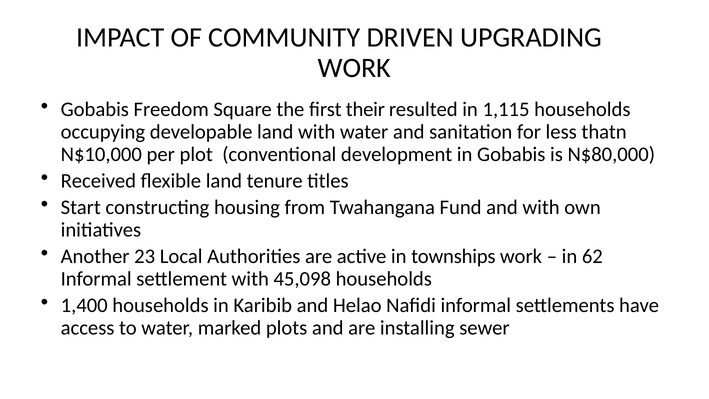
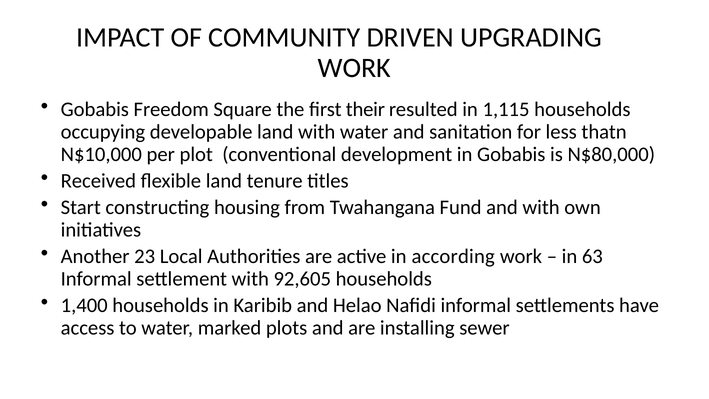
townships: townships -> according (453, 256)
62: 62 -> 63 (592, 256)
45,098: 45,098 -> 92,605 (302, 279)
